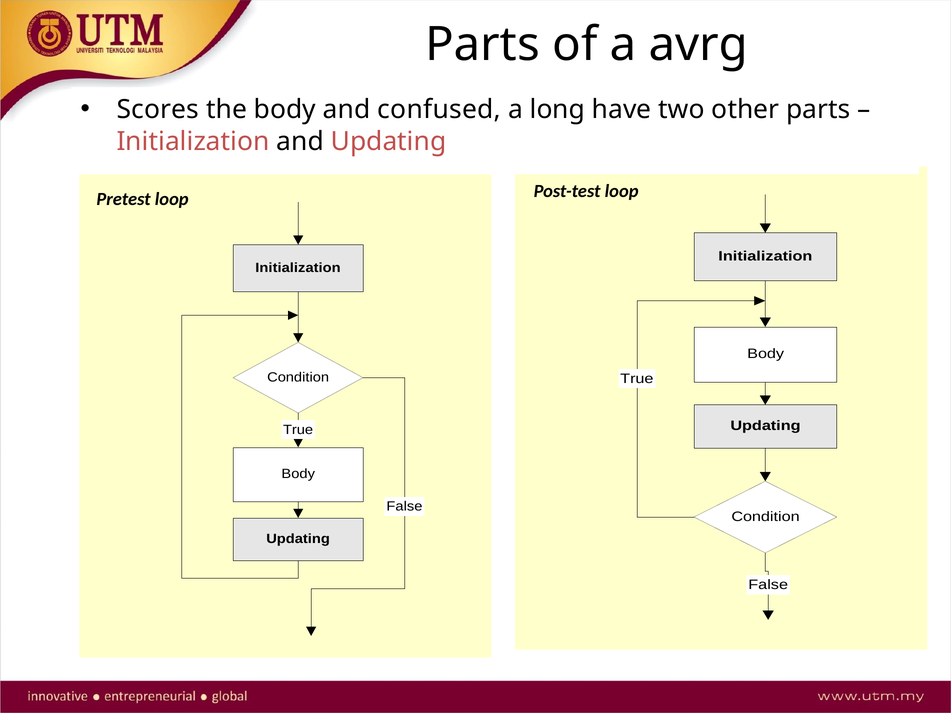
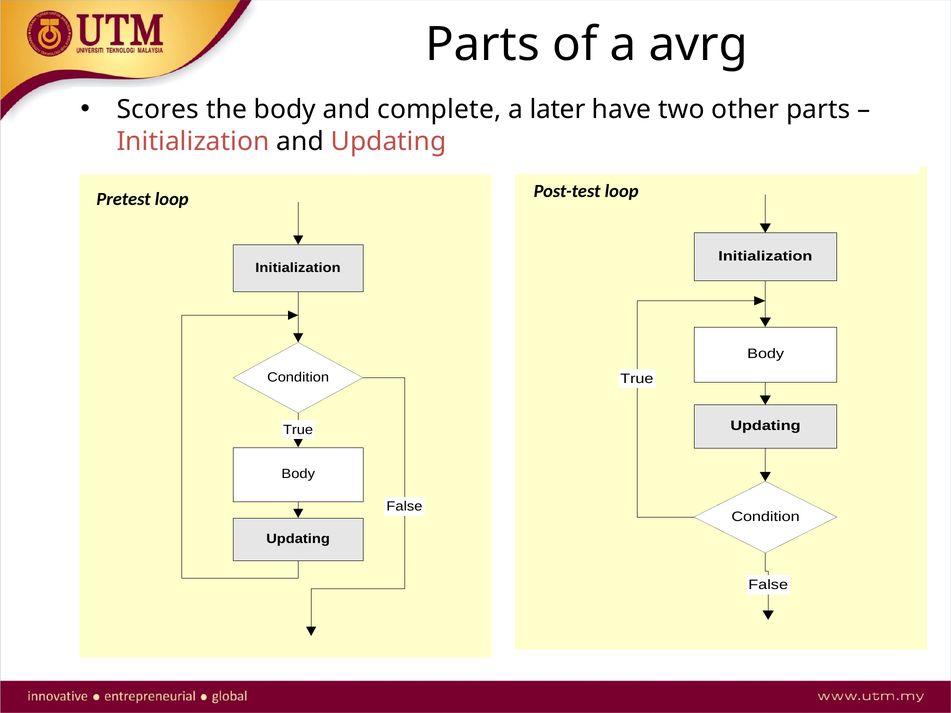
confused: confused -> complete (439, 110)
long: long -> later (558, 110)
